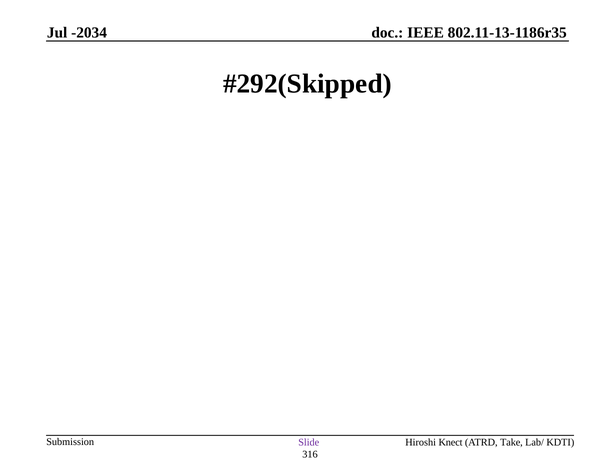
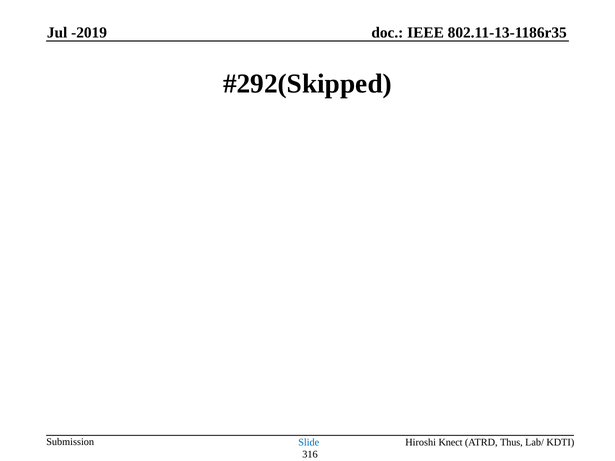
-2034: -2034 -> -2019 (89, 33)
Slide colour: purple -> blue (309, 442)
Take: Take -> Thus (511, 442)
